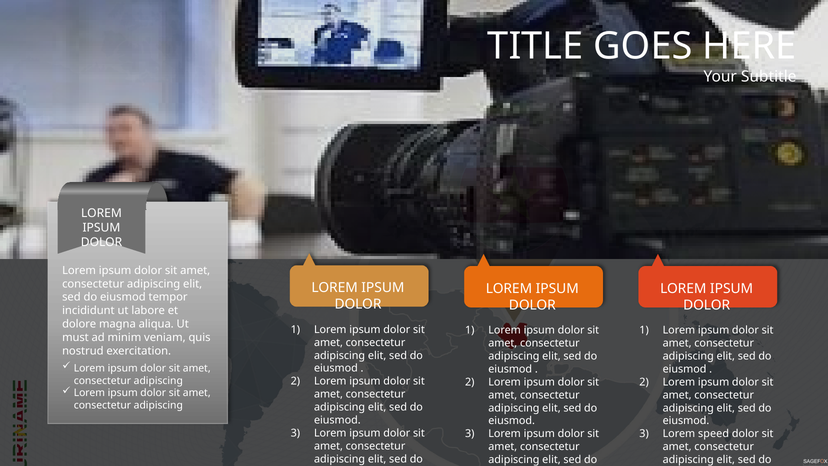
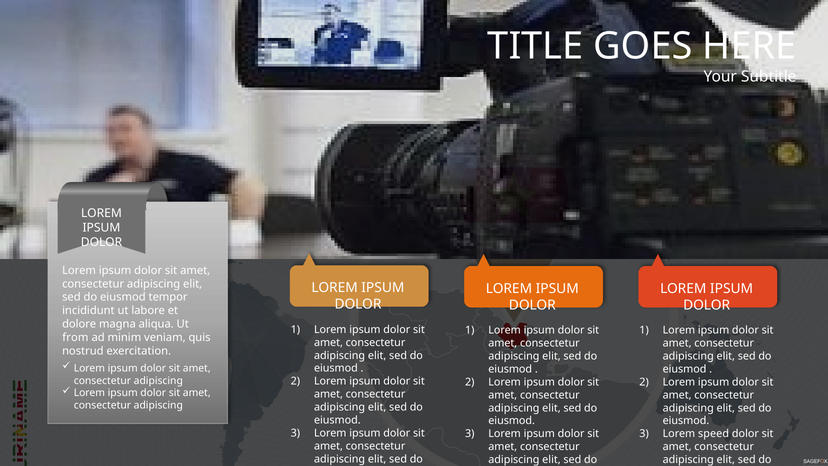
must: must -> from (75, 338)
